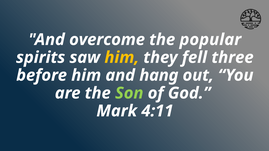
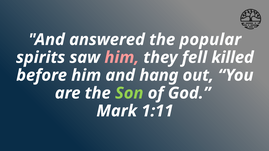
overcome: overcome -> answered (107, 40)
him colour: yellow -> pink (122, 58)
three: three -> killed (233, 58)
4:11: 4:11 -> 1:11 (157, 111)
